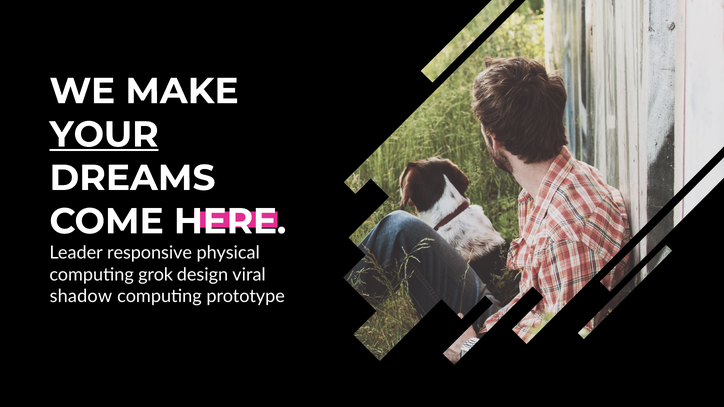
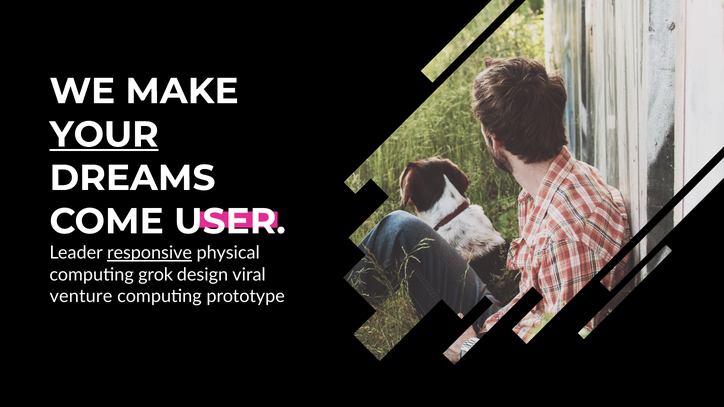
HERE: HERE -> USER (230, 222)
responsive underline: none -> present (150, 253)
shadow: shadow -> venture (81, 297)
